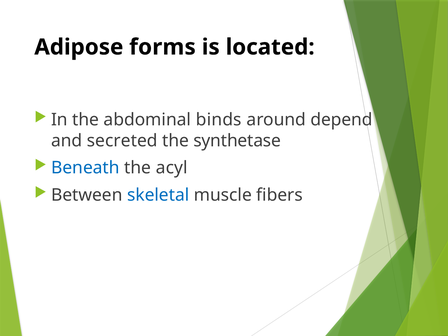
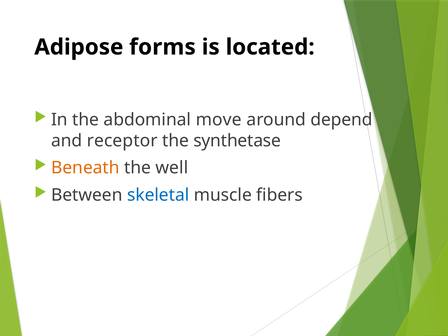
binds: binds -> move (219, 120)
secreted: secreted -> receptor (122, 141)
Beneath colour: blue -> orange (85, 168)
acyl: acyl -> well (172, 168)
